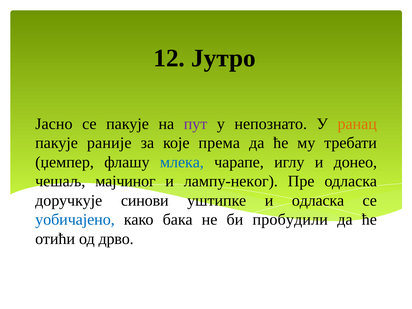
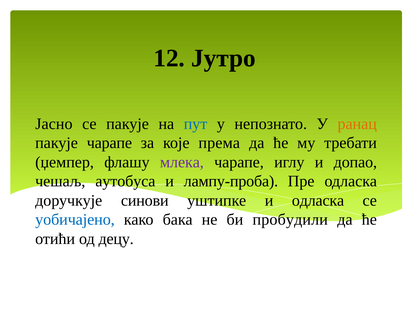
пут colour: purple -> blue (196, 124)
пакује раније: раније -> чарапе (109, 143)
млека colour: blue -> purple (182, 162)
донео: донео -> допао (355, 162)
мајчиног: мајчиног -> аутобуса (125, 181)
лампу-неког: лампу-неког -> лампу-проба (231, 181)
дрво: дрво -> децу (116, 239)
